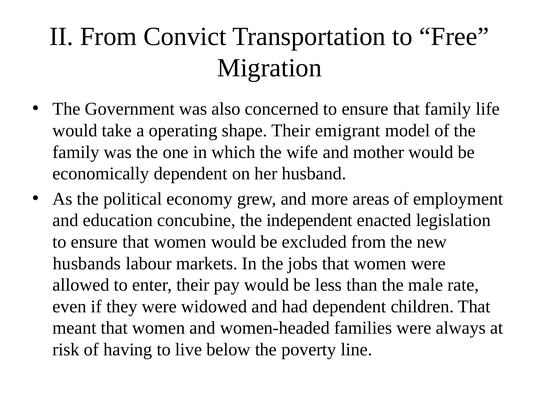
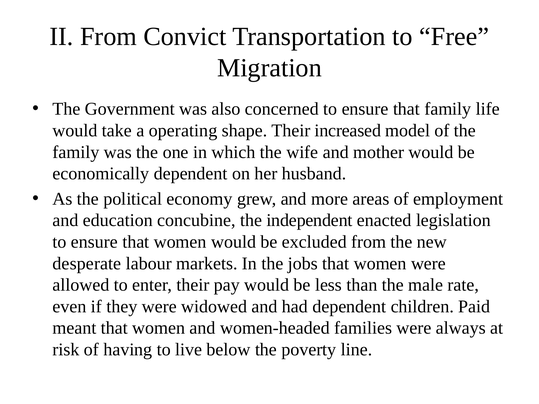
emigrant: emigrant -> increased (348, 131)
husbands: husbands -> desperate (87, 264)
children That: That -> Paid (474, 307)
